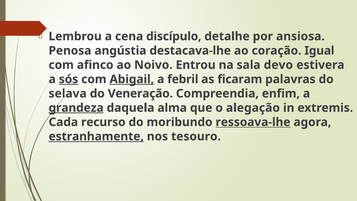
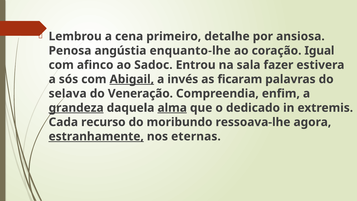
discípulo: discípulo -> primeiro (174, 36)
destacava-lhe: destacava-lhe -> enquanto-lhe (190, 51)
Noivo: Noivo -> Sadoc (153, 65)
devo: devo -> fazer (278, 65)
sós underline: present -> none (68, 79)
febril: febril -> invés (183, 79)
alma underline: none -> present (172, 108)
alegação: alegação -> dedicado (253, 108)
ressoava-lhe underline: present -> none (253, 122)
tesouro: tesouro -> eternas (196, 136)
